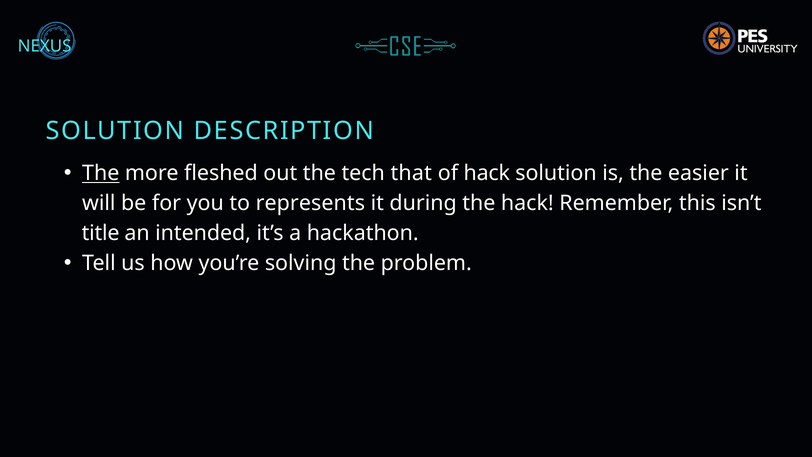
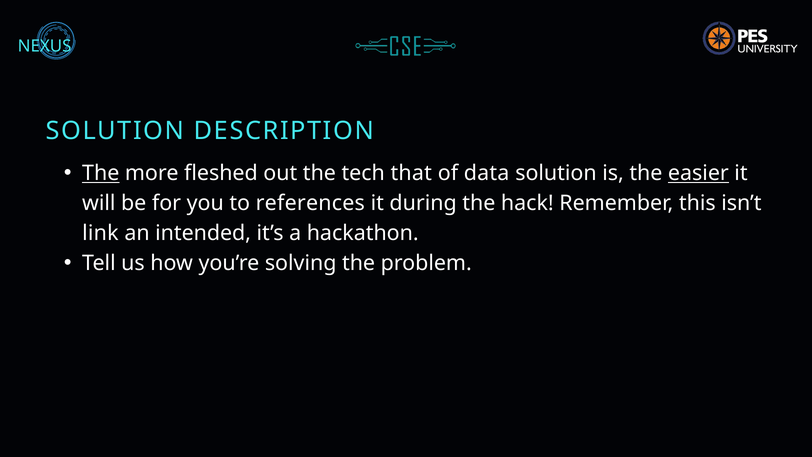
of hack: hack -> data (487, 173)
easier underline: none -> present (698, 173)
represents: represents -> references (310, 203)
title: title -> link (100, 233)
